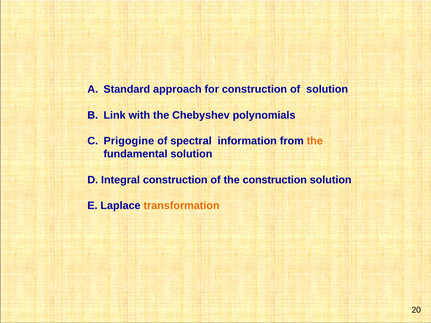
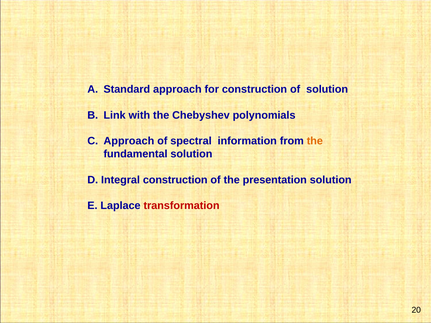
Prigogine: Prigogine -> Approach (129, 141)
the construction: construction -> presentation (275, 180)
transformation colour: orange -> red (182, 206)
